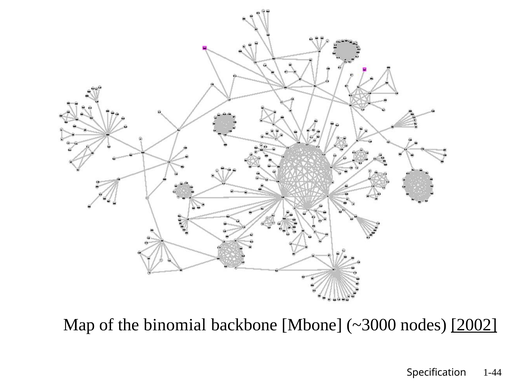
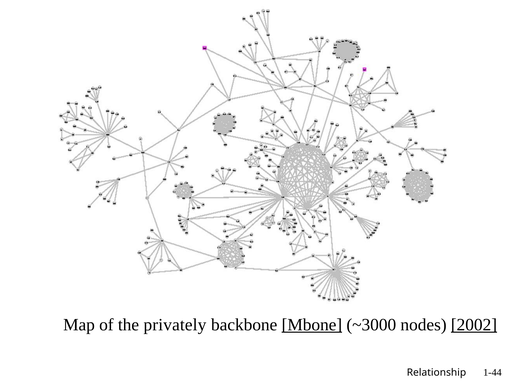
binomial: binomial -> privately (175, 325)
Mbone underline: none -> present (312, 325)
Specification: Specification -> Relationship (436, 373)
